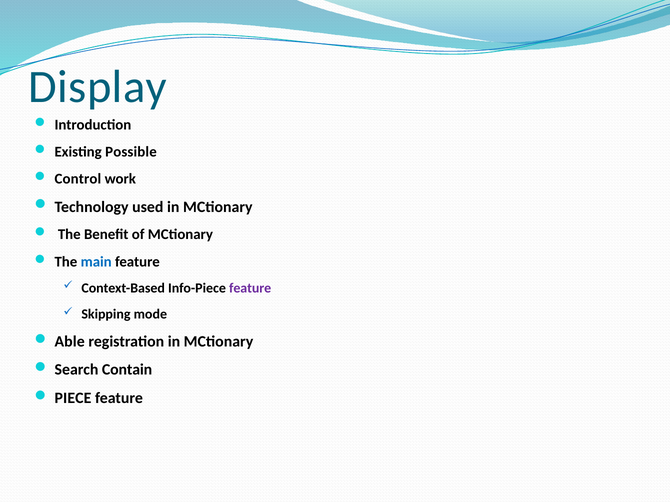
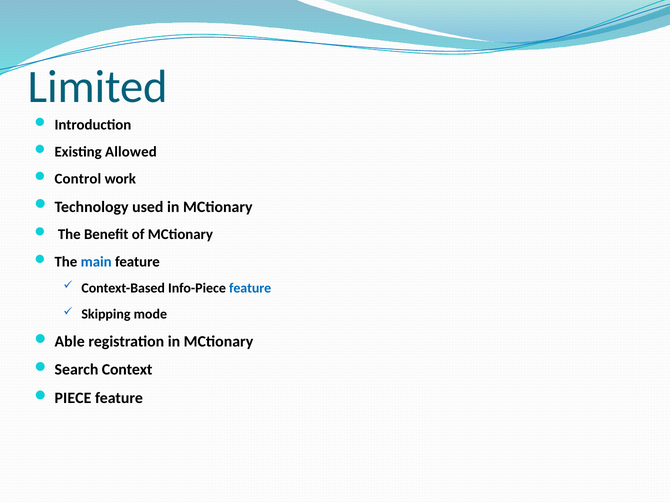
Display: Display -> Limited (98, 87)
Possible: Possible -> Allowed (131, 152)
feature colour: purple -> blue (250, 288)
Contain: Contain -> Context (127, 370)
